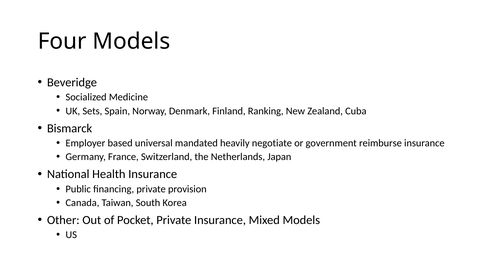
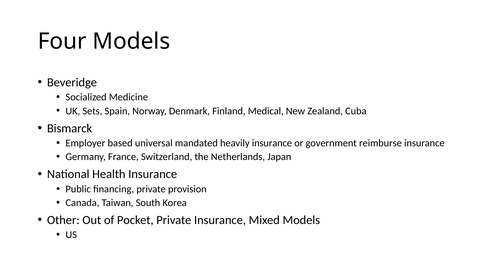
Ranking: Ranking -> Medical (266, 111)
heavily negotiate: negotiate -> insurance (272, 143)
